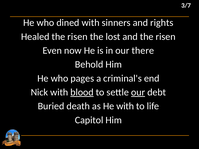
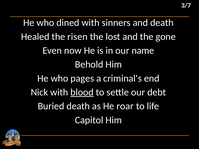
and rights: rights -> death (162, 23)
and the risen: risen -> gone (166, 37)
there: there -> name (143, 51)
our underline: present -> none (138, 92)
He with: with -> roar (125, 106)
